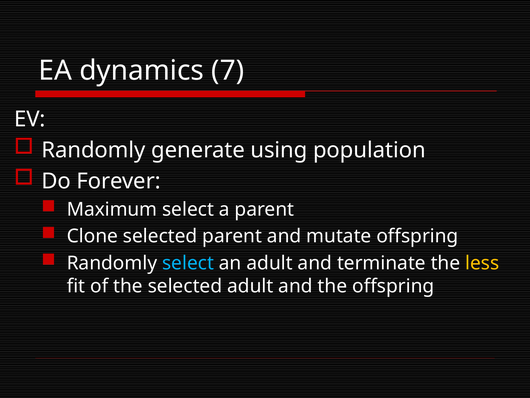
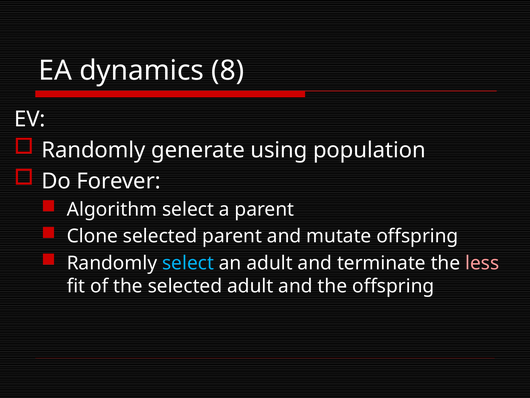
7: 7 -> 8 (228, 71)
Maximum: Maximum -> Algorithm (112, 209)
less colour: yellow -> pink (482, 263)
